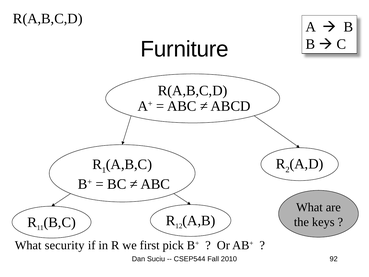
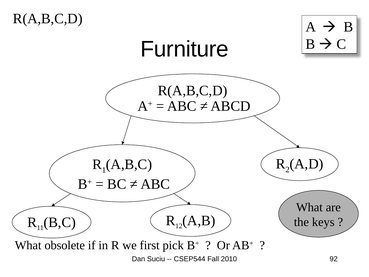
security: security -> obsolete (65, 245)
